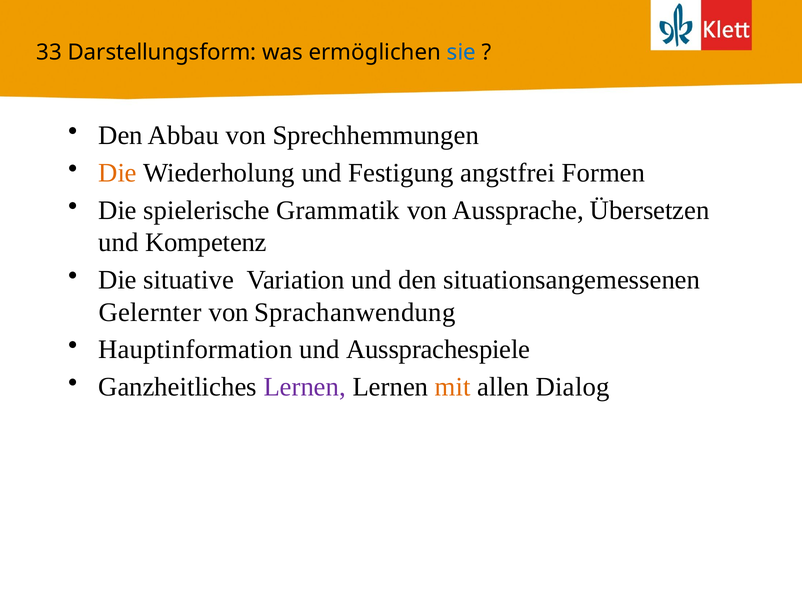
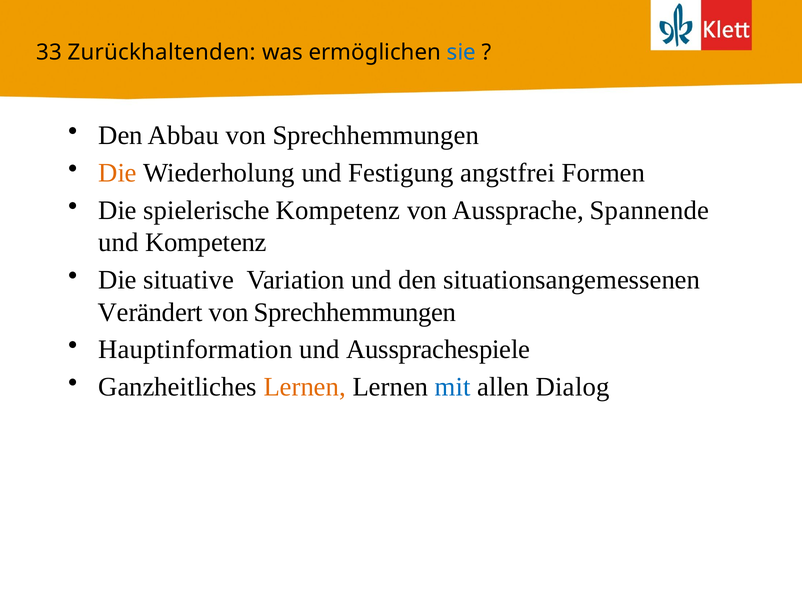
Darstellungsform: Darstellungsform -> Zurückhaltenden (162, 52)
spielerische Grammatik: Grammatik -> Kompetenz (338, 210)
Übersetzen: Übersetzen -> Spannende (649, 210)
Gelernter: Gelernter -> Verändert (150, 312)
Sprachanwendung: Sprachanwendung -> Sprechhemmungen (355, 312)
Lernen colour: purple -> orange (305, 387)
mit colour: orange -> blue (453, 387)
